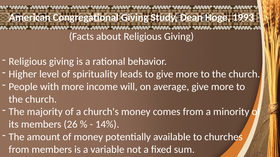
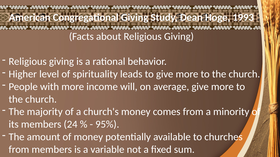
26: 26 -> 24 (71, 125)
14%: 14% -> 95% (107, 125)
